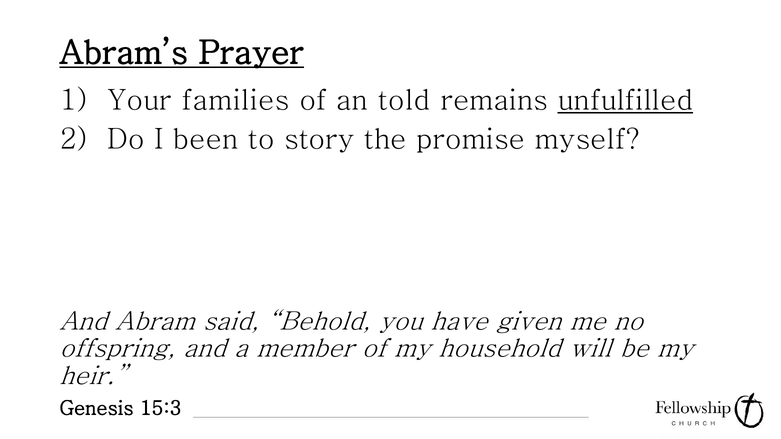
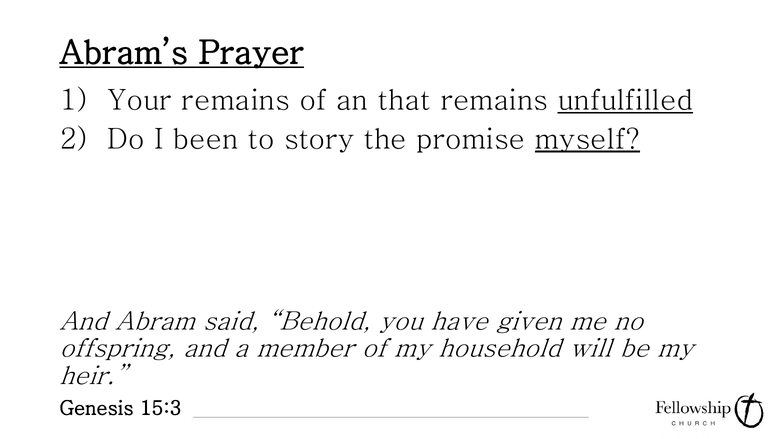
Your families: families -> remains (236, 100)
told: told -> that (404, 100)
myself underline: none -> present (587, 139)
